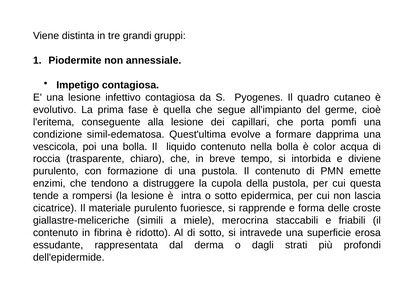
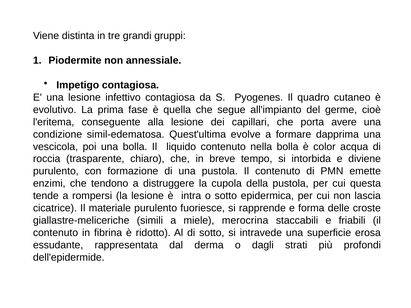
pomfi: pomfi -> avere (344, 122)
